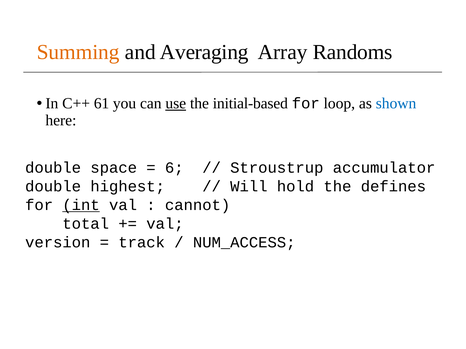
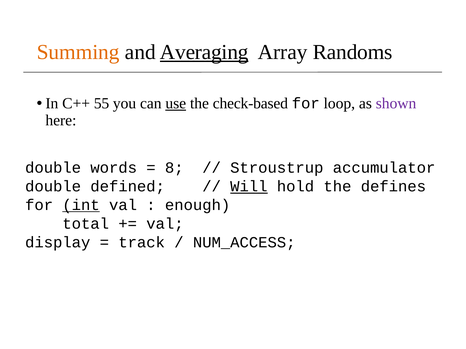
Averaging underline: none -> present (204, 52)
61: 61 -> 55 (102, 104)
initial-based: initial-based -> check-based (250, 104)
shown colour: blue -> purple (396, 104)
space: space -> words (114, 168)
6: 6 -> 8 (174, 168)
highest: highest -> defined (128, 187)
Will underline: none -> present (249, 187)
cannot: cannot -> enough (198, 205)
version: version -> display (58, 243)
